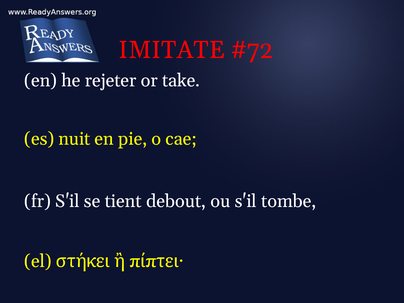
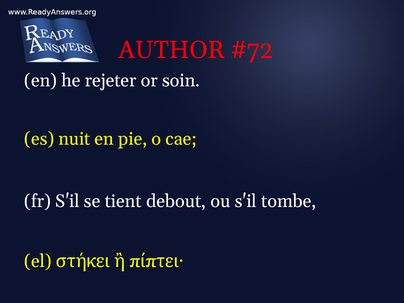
IMITATE: IMITATE -> AUTHOR (172, 50)
take: take -> soin (181, 80)
